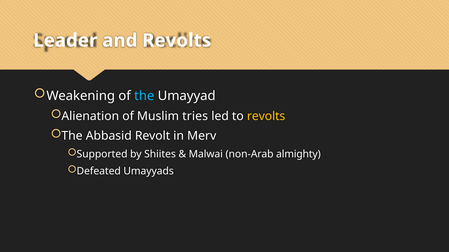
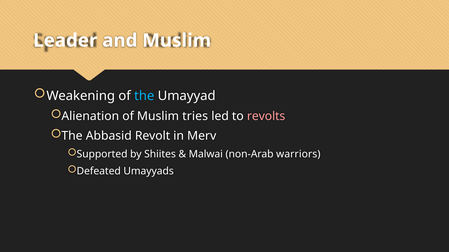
and Revolts: Revolts -> Muslim (177, 41)
revolts colour: yellow -> pink (266, 116)
almighty: almighty -> warriors (298, 154)
